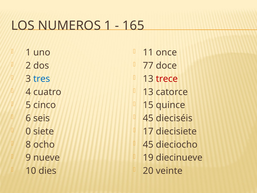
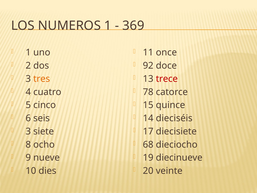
165: 165 -> 369 (133, 26)
77: 77 -> 92 (148, 66)
tres colour: blue -> orange (42, 79)
13: 13 -> 78 (148, 92)
45: 45 -> 14 (148, 118)
0: 0 -> 3 (28, 131)
45: 45 -> 68 (148, 144)
